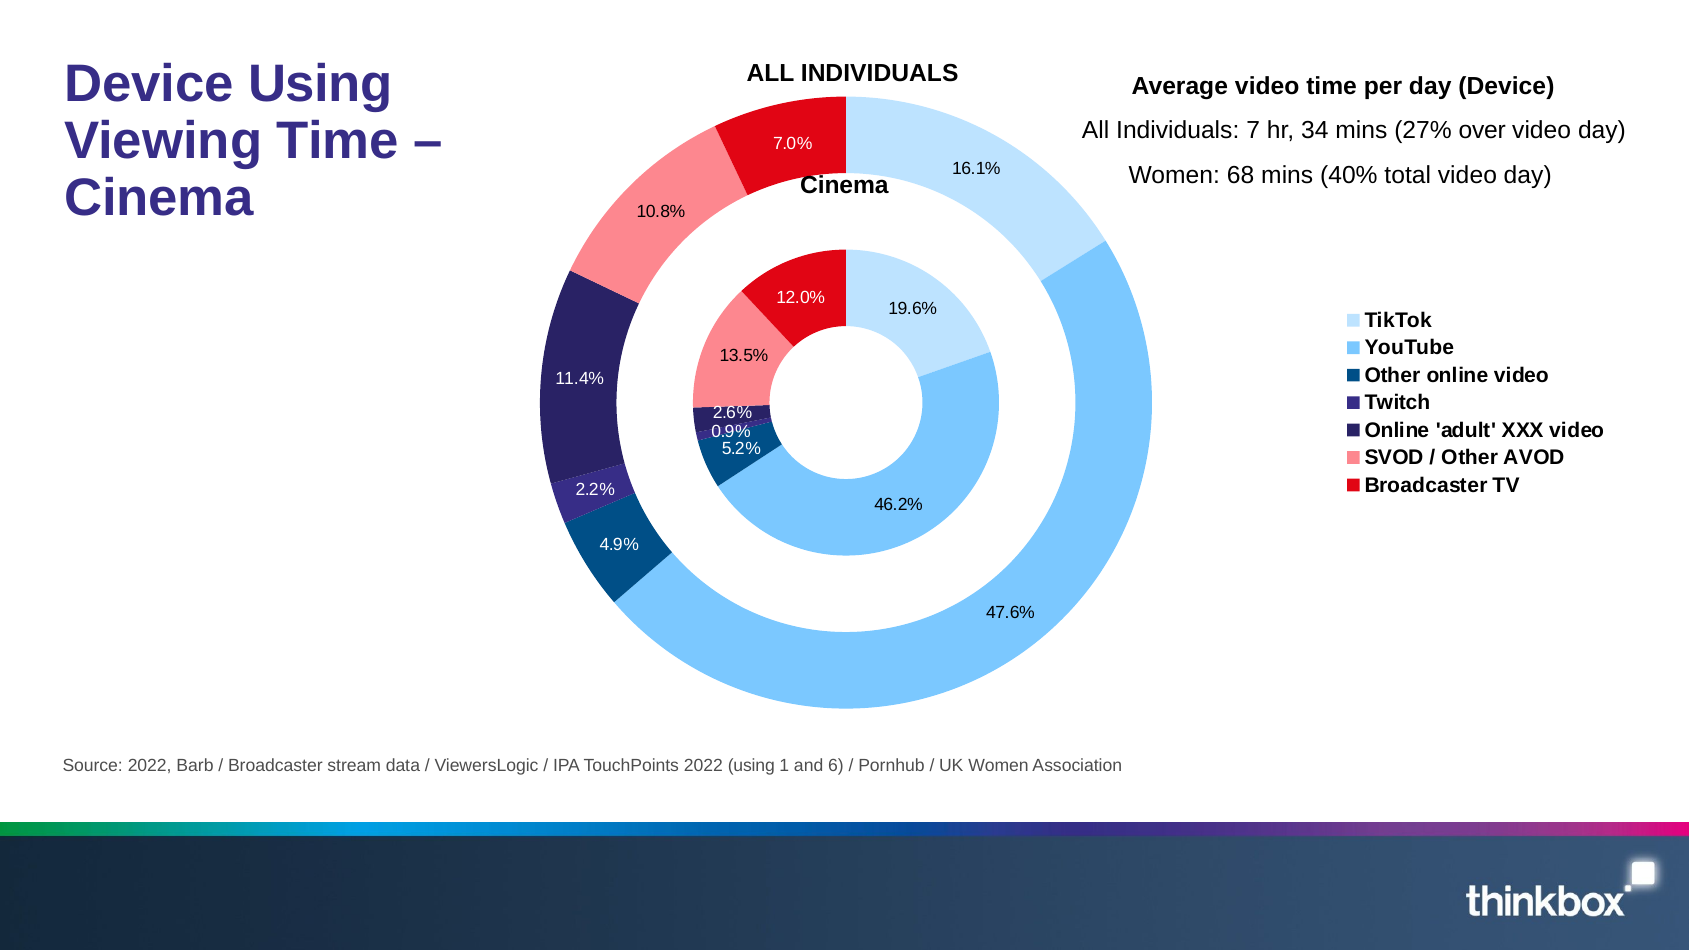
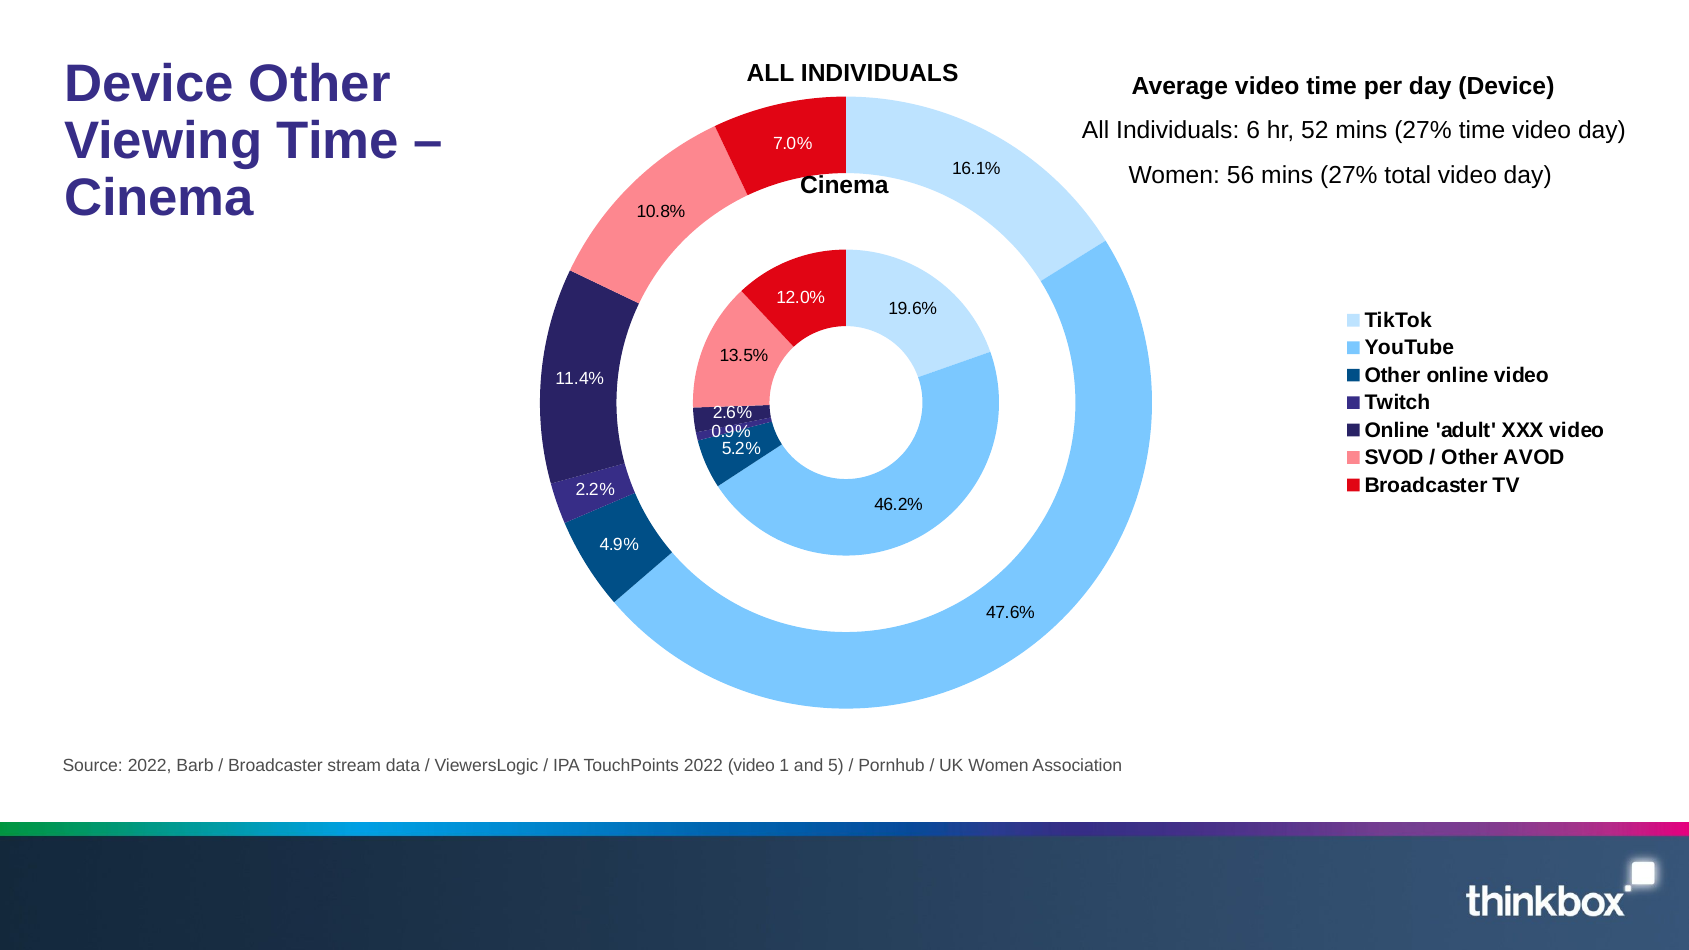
Device Using: Using -> Other (320, 84)
7: 7 -> 6 (1253, 131)
34: 34 -> 52 (1315, 131)
27% over: over -> time (1482, 131)
68: 68 -> 56 (1241, 175)
40%: 40% -> 27% (1349, 175)
2022 using: using -> video (751, 766)
6: 6 -> 5 (836, 766)
